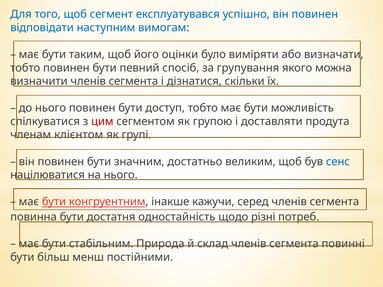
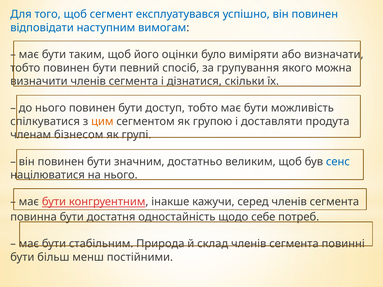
цим colour: red -> orange (102, 122)
клієнтом: клієнтом -> бізнесом (79, 135)
різні: різні -> себе (263, 217)
